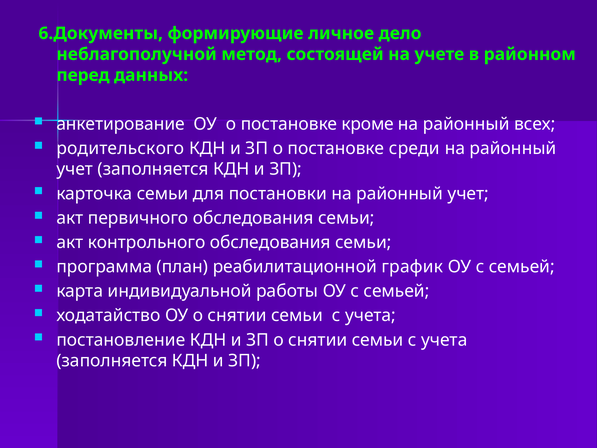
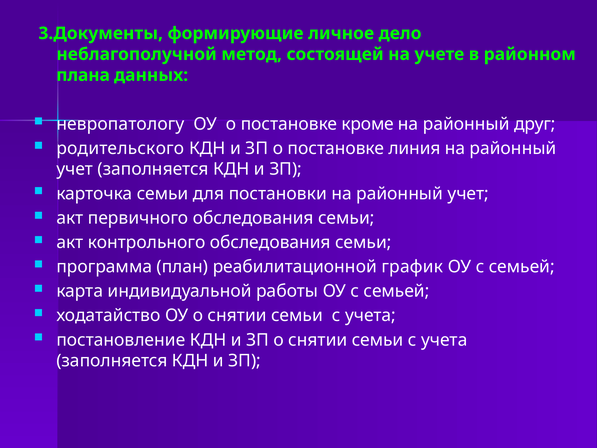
6.Документы: 6.Документы -> 3.Документы (101, 33)
перед: перед -> плана (83, 75)
анкетирование: анкетирование -> невропатологу (120, 124)
всех: всех -> друг (535, 124)
среди: среди -> линия (415, 148)
